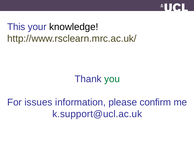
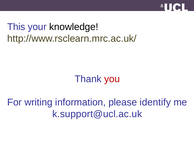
you colour: green -> red (112, 79)
issues: issues -> writing (38, 102)
confirm: confirm -> identify (155, 102)
